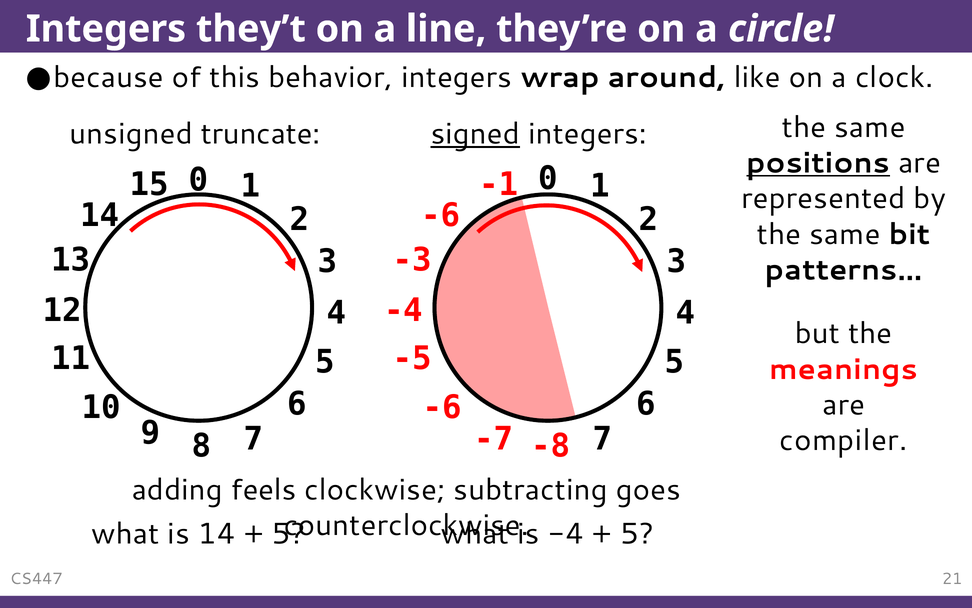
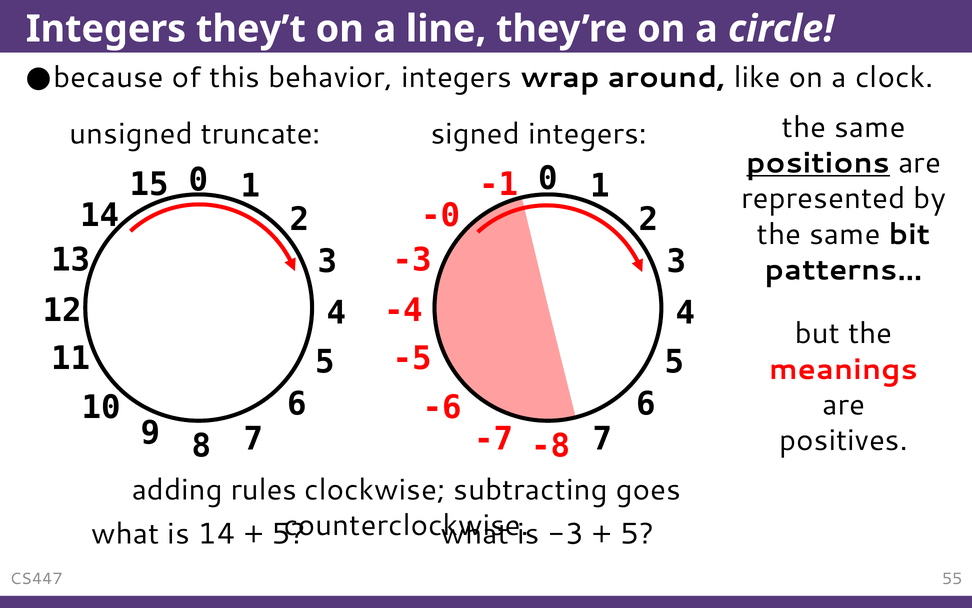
signed underline: present -> none (475, 134)
-6: -6 -> -0 (441, 216)
compiler: compiler -> positives (844, 440)
feels: feels -> rules (264, 489)
-4: -4 -> -3 (566, 533)
21: 21 -> 55 (952, 579)
